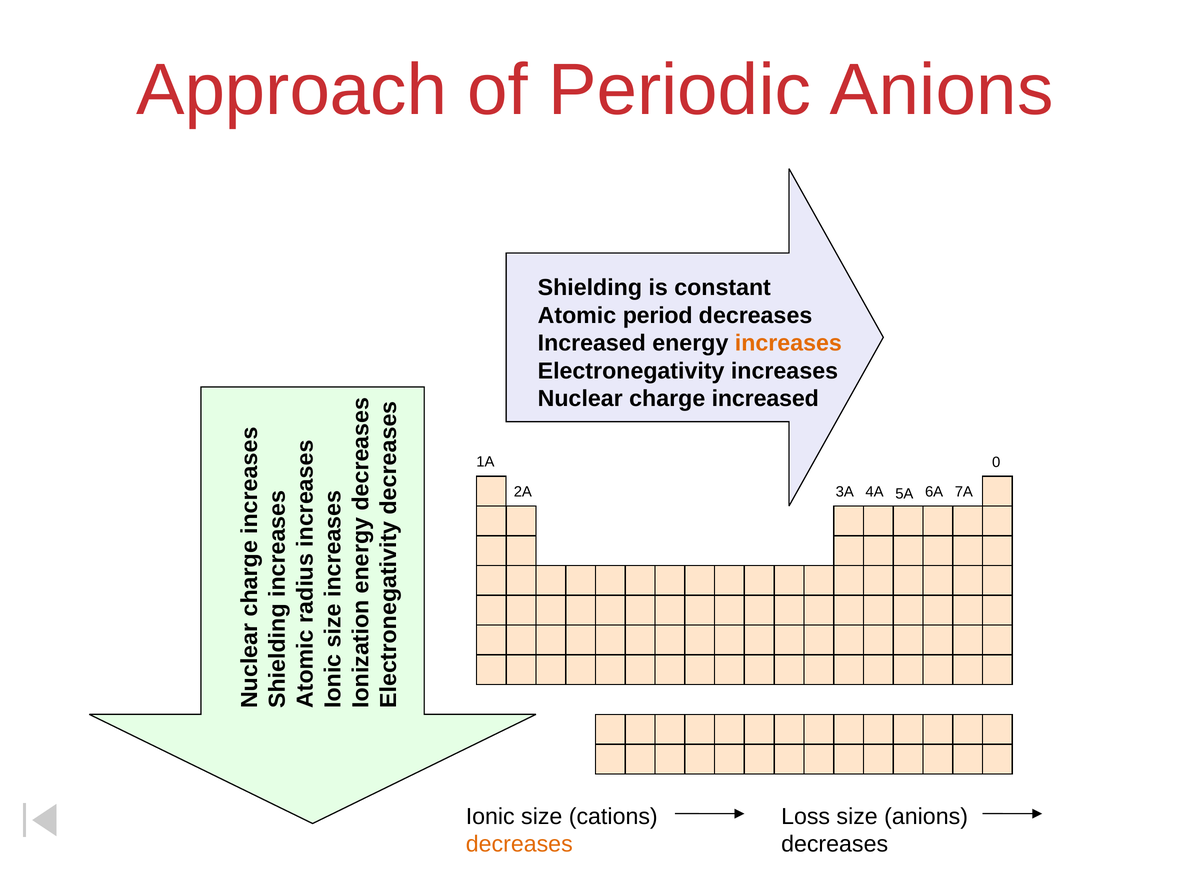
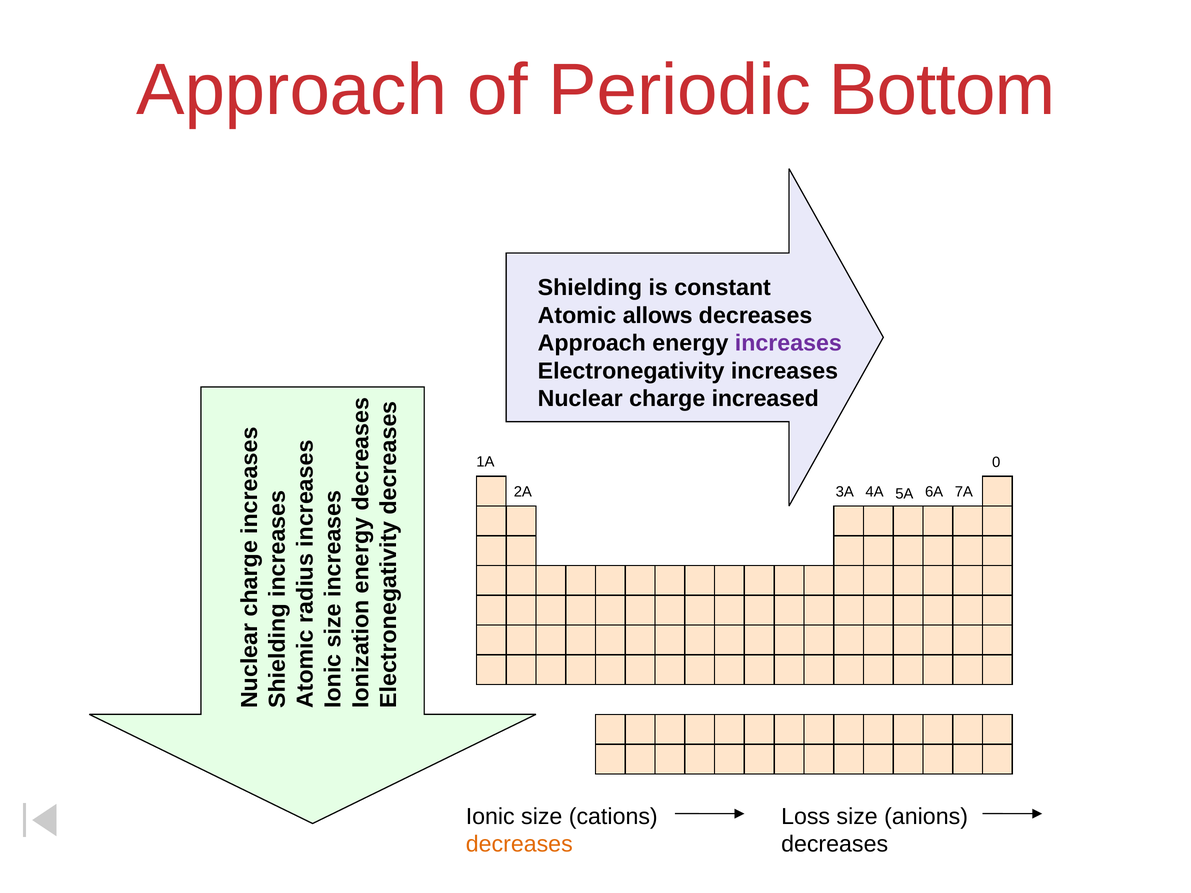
Periodic Anions: Anions -> Bottom (942, 90)
period: period -> allows (658, 316)
Increased: Increased -> Approach (592, 343)
increases colour: orange -> purple (788, 343)
